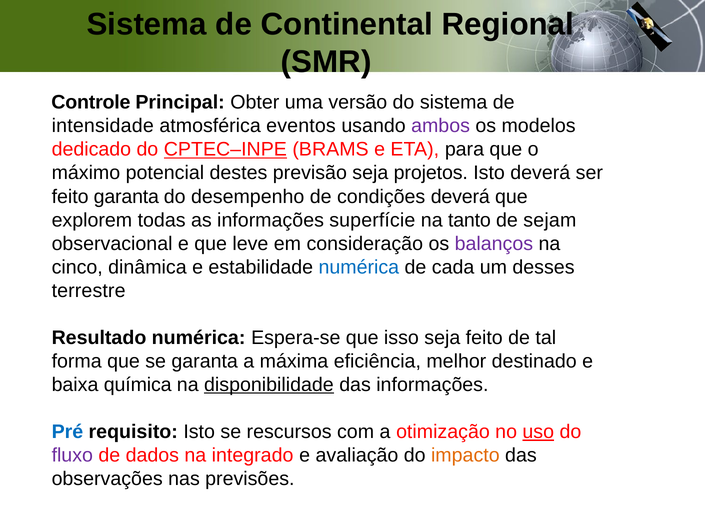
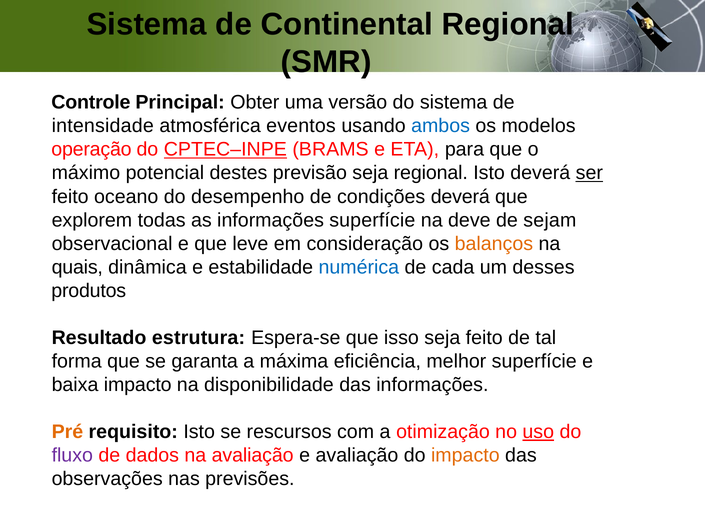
ambos colour: purple -> blue (441, 126)
dedicado: dedicado -> operação (91, 149)
seja projetos: projetos -> regional (431, 173)
ser underline: none -> present (589, 173)
feito garanta: garanta -> oceano (126, 196)
tanto: tanto -> deve (469, 220)
balanços colour: purple -> orange (494, 243)
cinco: cinco -> quais (77, 267)
terrestre: terrestre -> produtos (89, 290)
Resultado numérica: numérica -> estrutura (198, 338)
melhor destinado: destinado -> superfície (534, 361)
baixa química: química -> impacto (138, 385)
disponibilidade underline: present -> none (269, 385)
Pré colour: blue -> orange (67, 432)
na integrado: integrado -> avaliação (253, 455)
